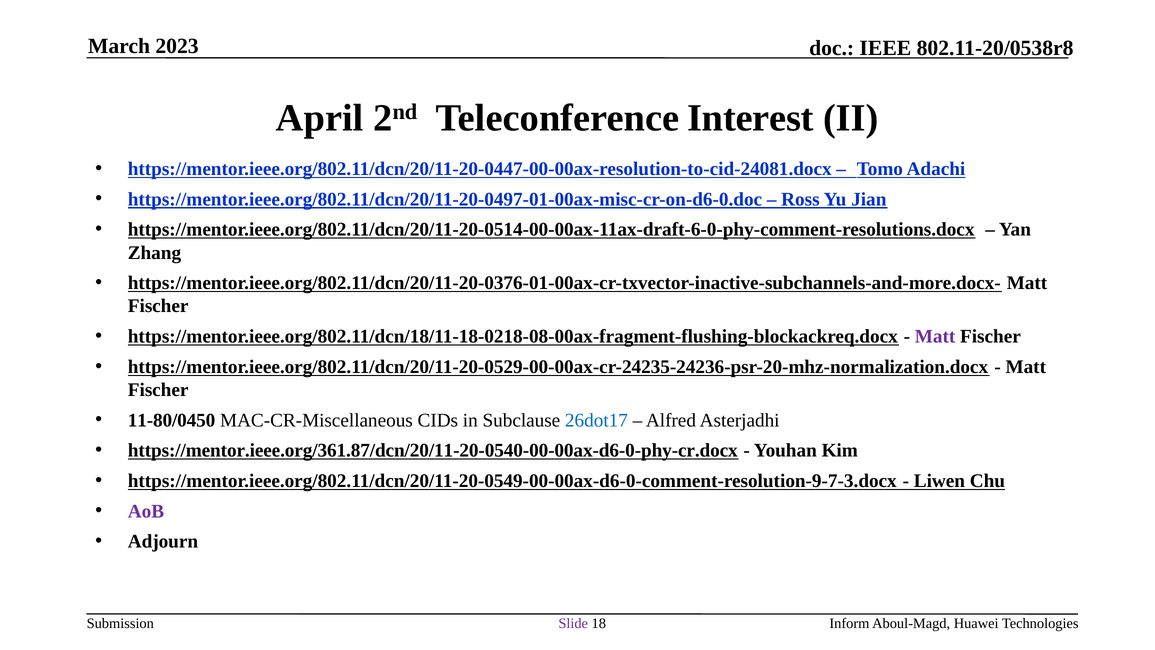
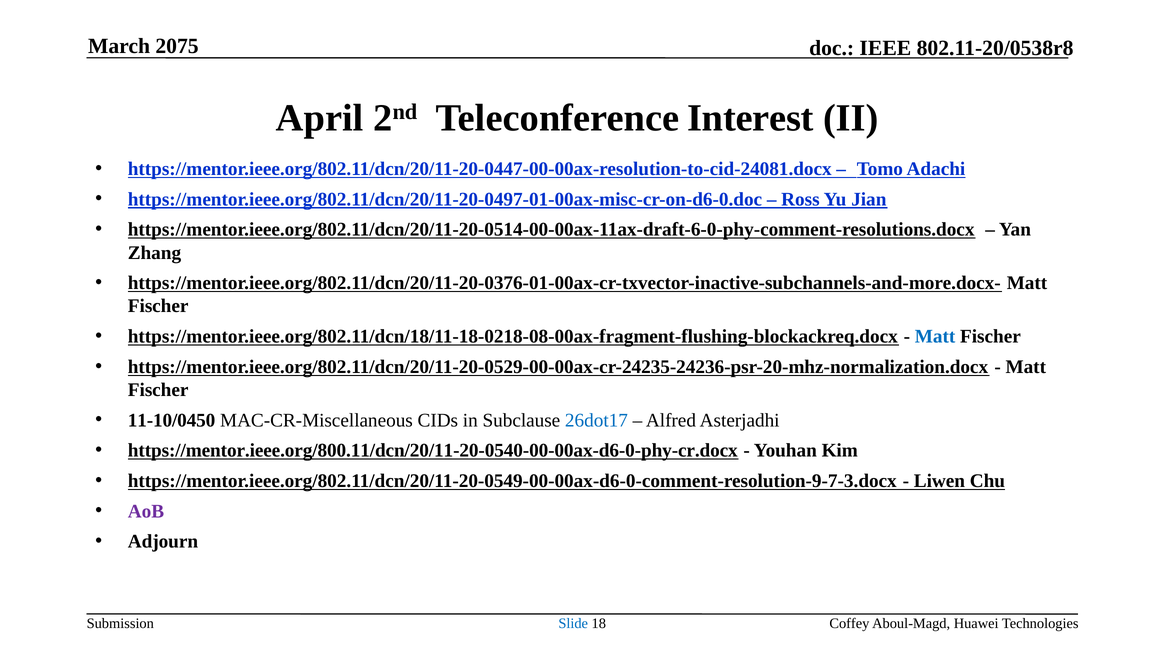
2023: 2023 -> 2075 (177, 46)
Matt colour: purple -> blue (935, 336)
11-80/0450: 11-80/0450 -> 11-10/0450 (172, 420)
https://mentor.ieee.org/361.87/dcn/20/11-20-0540-00-00ax-d6-0-phy-cr.docx: https://mentor.ieee.org/361.87/dcn/20/11-20-0540-00-00ax-d6-0-phy-cr.docx -> https://mentor.ieee.org/800.11/dcn/20/11-20-0540-00-00ax-d6-0-phy-cr.docx (433, 450)
Slide colour: purple -> blue (573, 623)
Inform: Inform -> Coffey (849, 623)
